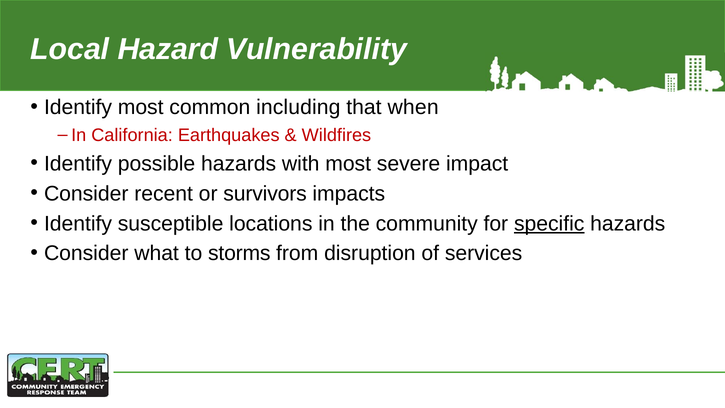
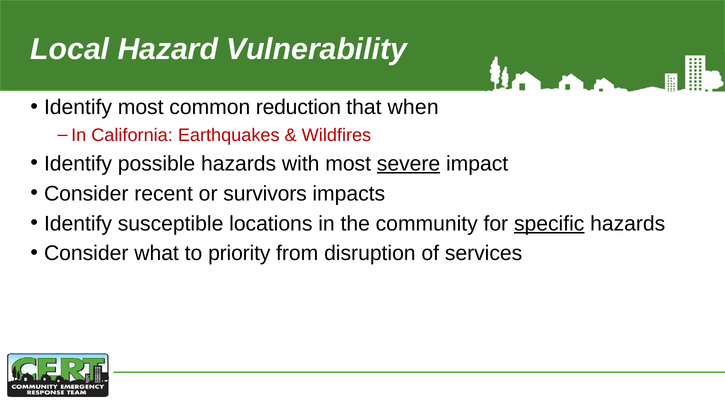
including: including -> reduction (298, 107)
severe underline: none -> present (409, 164)
storms: storms -> priority (239, 253)
